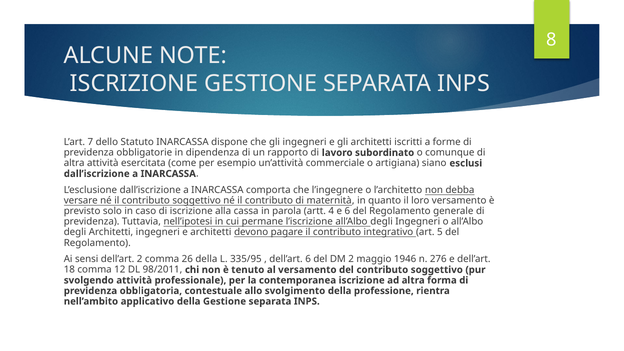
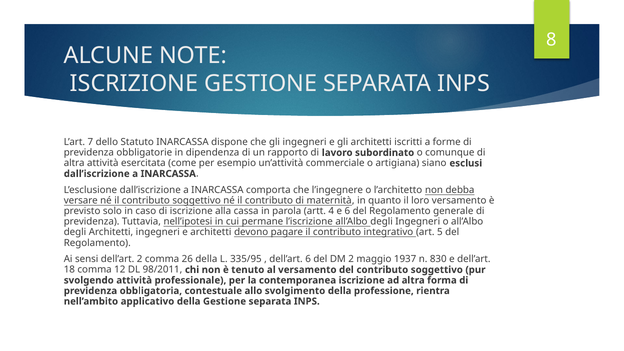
1946: 1946 -> 1937 (405, 259)
276: 276 -> 830 (438, 259)
